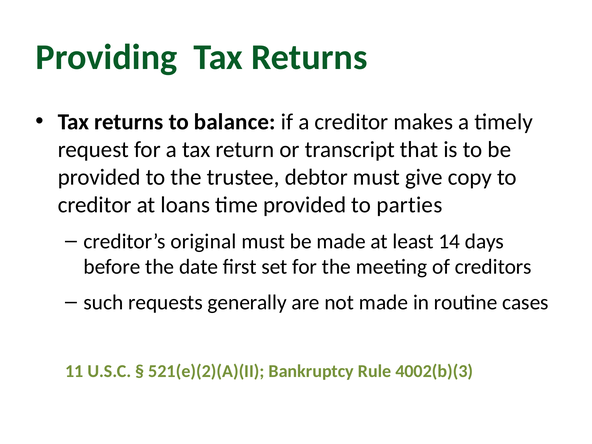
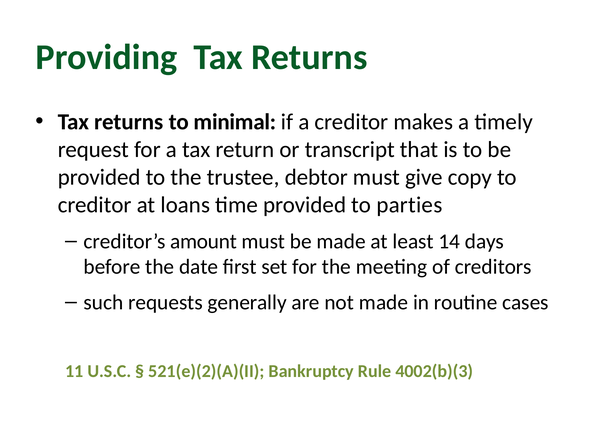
balance: balance -> minimal (235, 122)
original: original -> amount (204, 241)
